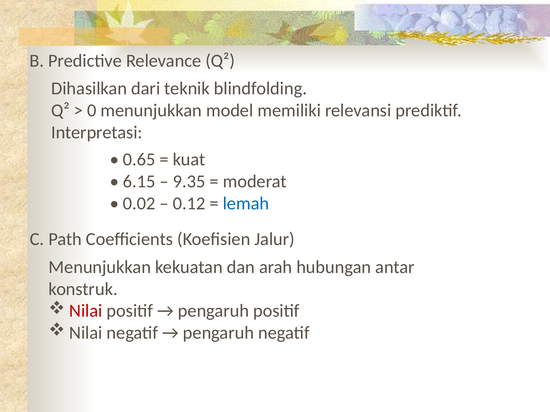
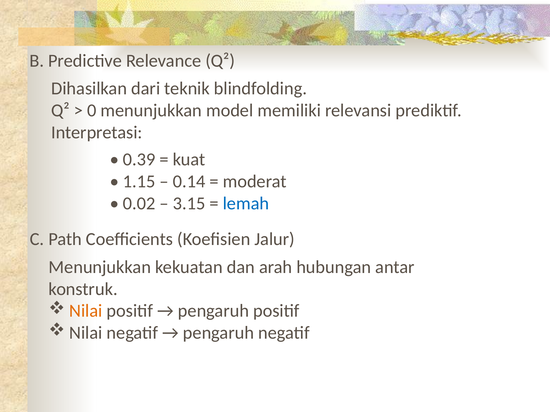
0.65: 0.65 -> 0.39 (139, 160)
6.15: 6.15 -> 1.15 (139, 182)
9.35: 9.35 -> 0.14 (189, 182)
0.12: 0.12 -> 3.15 (189, 204)
Nilai colour: red -> orange (86, 311)
